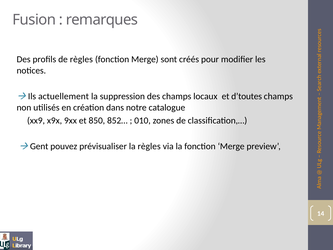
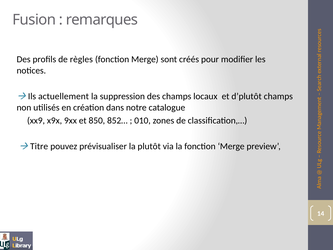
d’toutes: d’toutes -> d’plutôt (247, 96)
Gent: Gent -> Titre (39, 146)
la règles: règles -> plutôt (149, 146)
